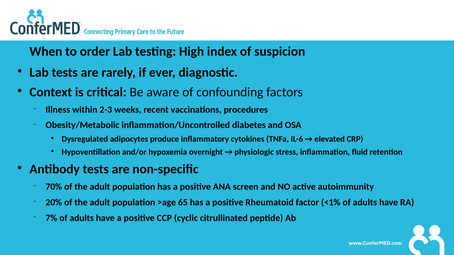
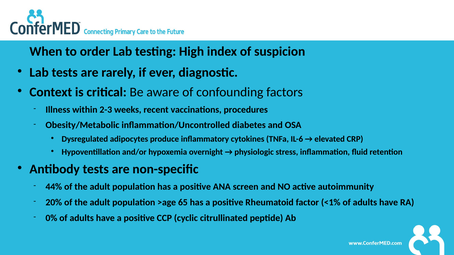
70%: 70% -> 44% (54, 187)
7%: 7% -> 0% (51, 218)
